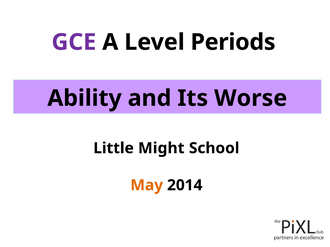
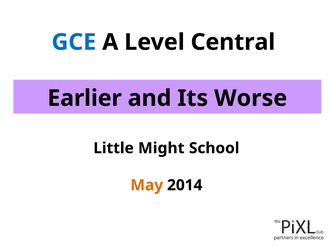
GCE colour: purple -> blue (74, 42)
Periods: Periods -> Central (233, 42)
Ability: Ability -> Earlier (85, 98)
